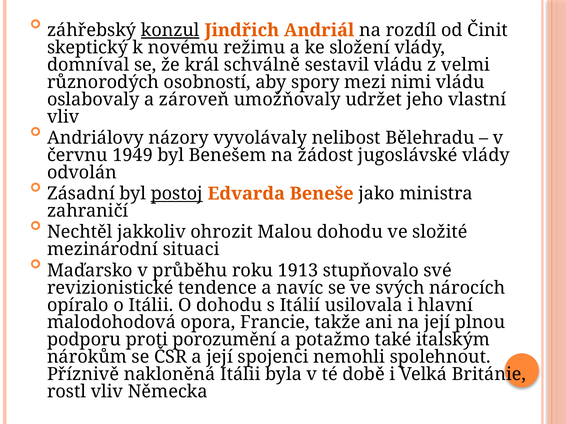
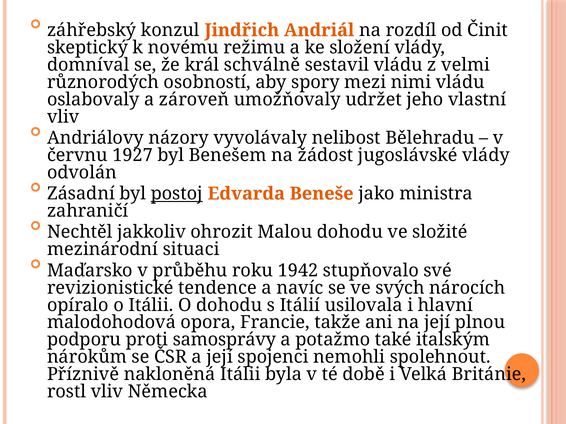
konzul underline: present -> none (170, 30)
1949: 1949 -> 1927 (133, 155)
1913: 1913 -> 1942 (298, 271)
porozumění: porozumění -> samosprávy (224, 340)
